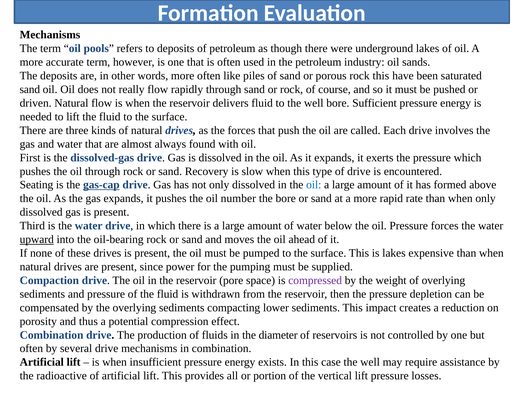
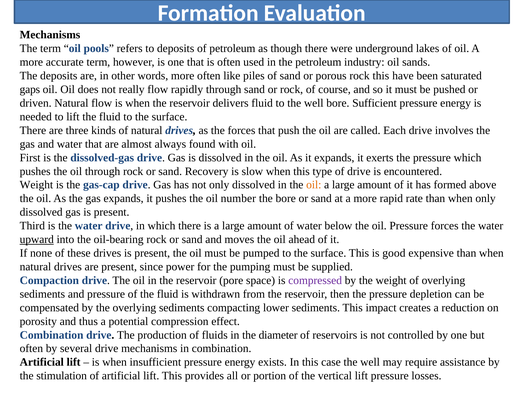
sand: sand -> gaps (30, 89)
Seating: Seating -> Weight (36, 185)
gas-cap underline: present -> none (101, 185)
oil colour: blue -> orange (314, 185)
is lakes: lakes -> good (394, 253)
radioactive: radioactive -> stimulation (62, 376)
